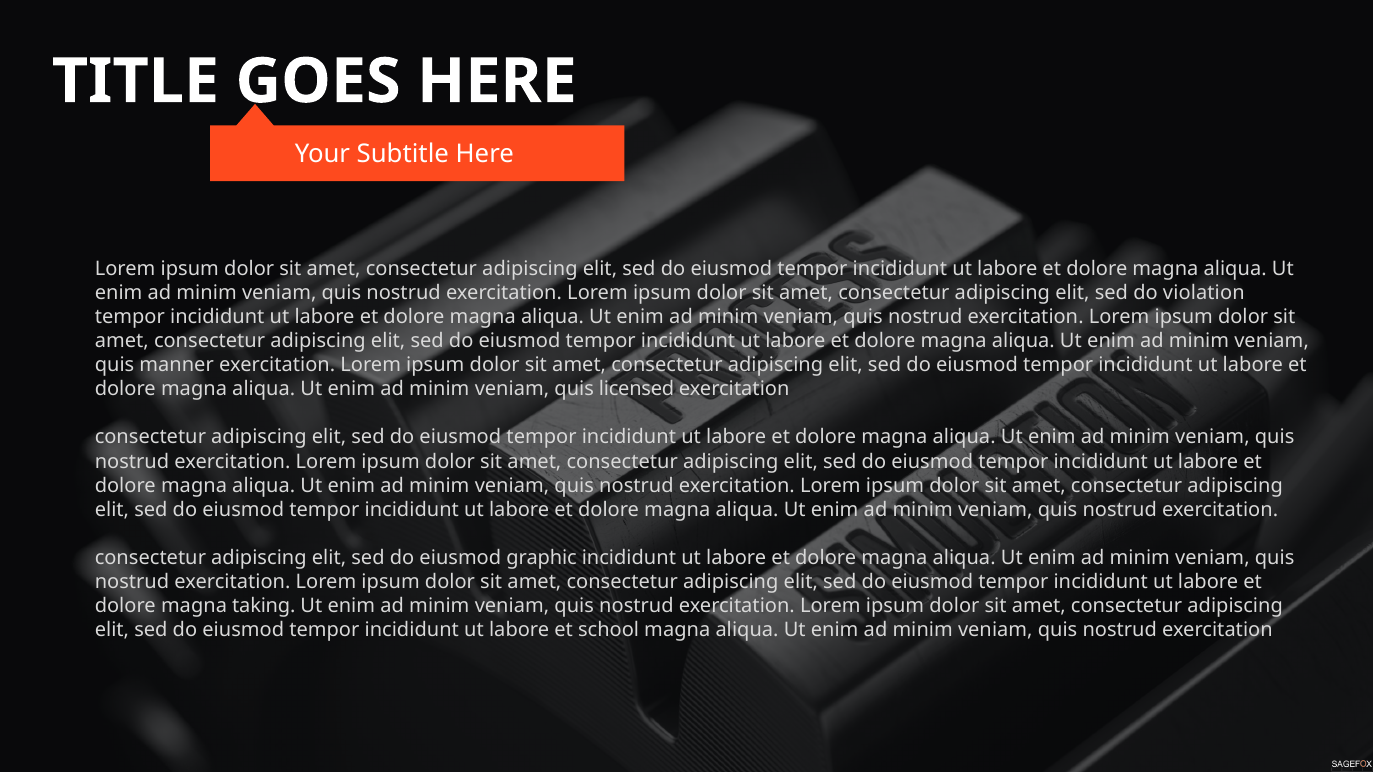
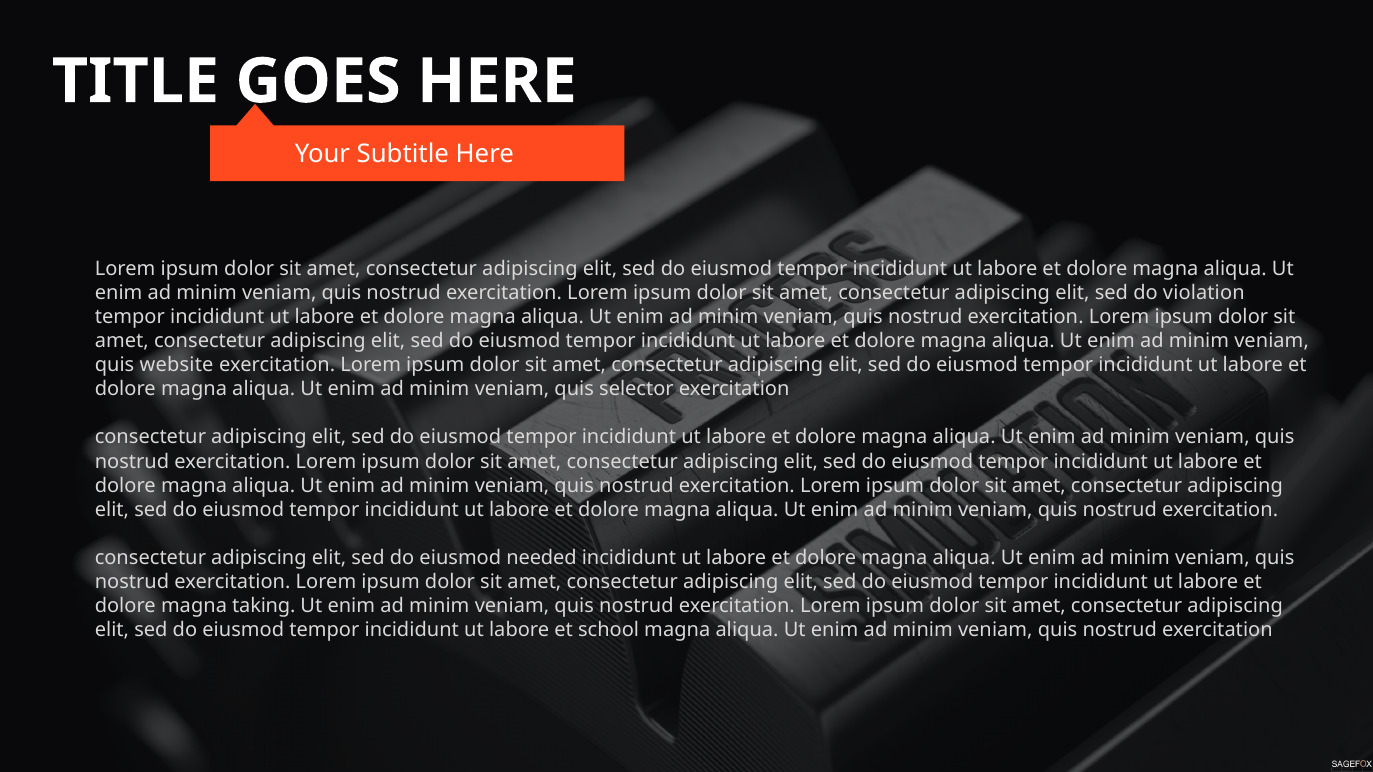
manner: manner -> website (177, 365)
licensed: licensed -> selector (636, 389)
graphic: graphic -> needed (542, 558)
